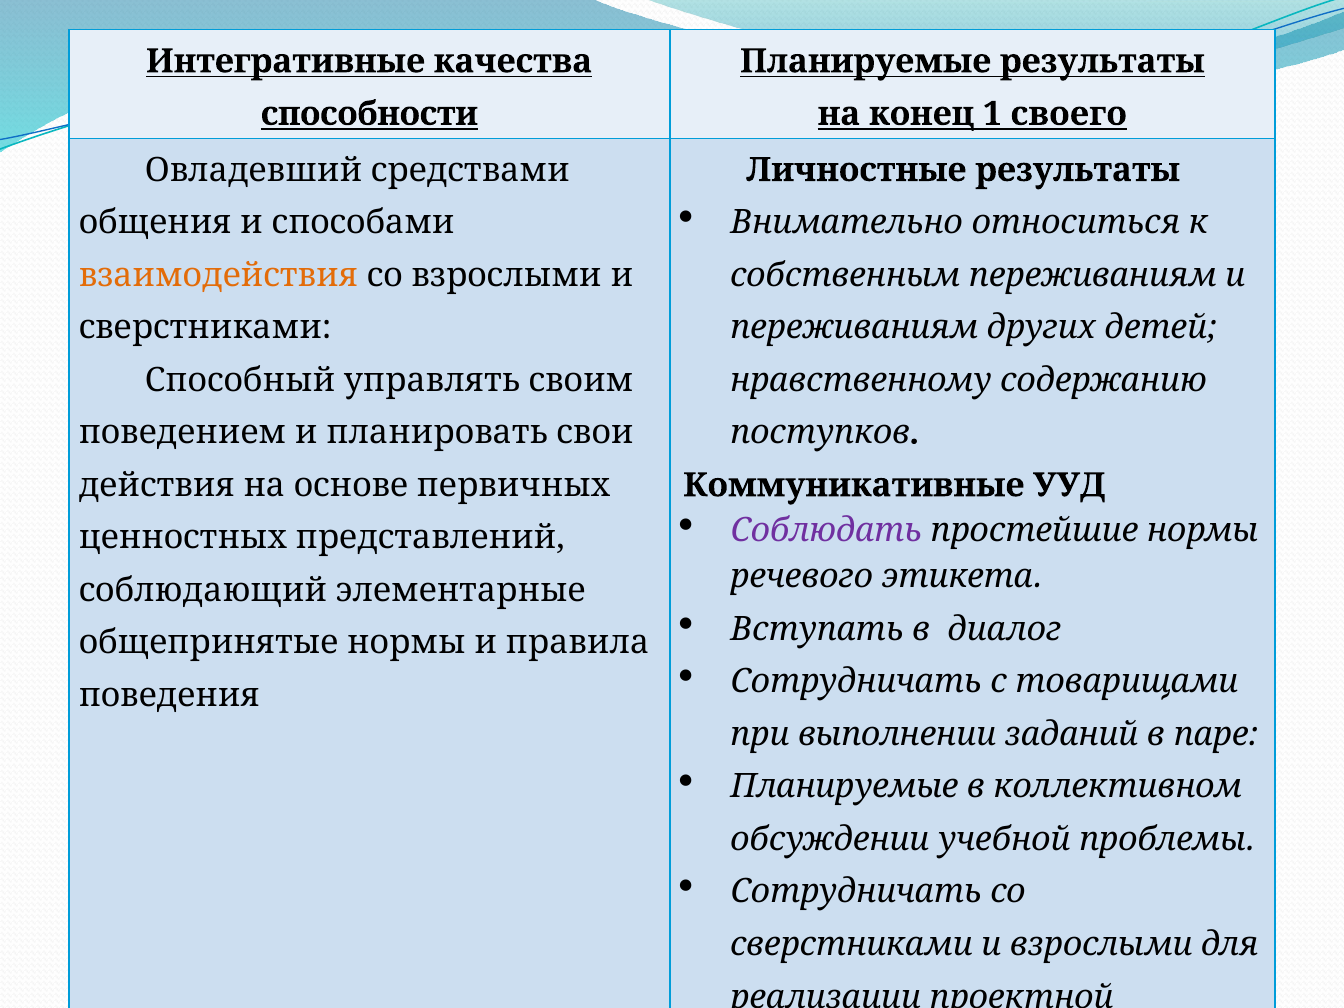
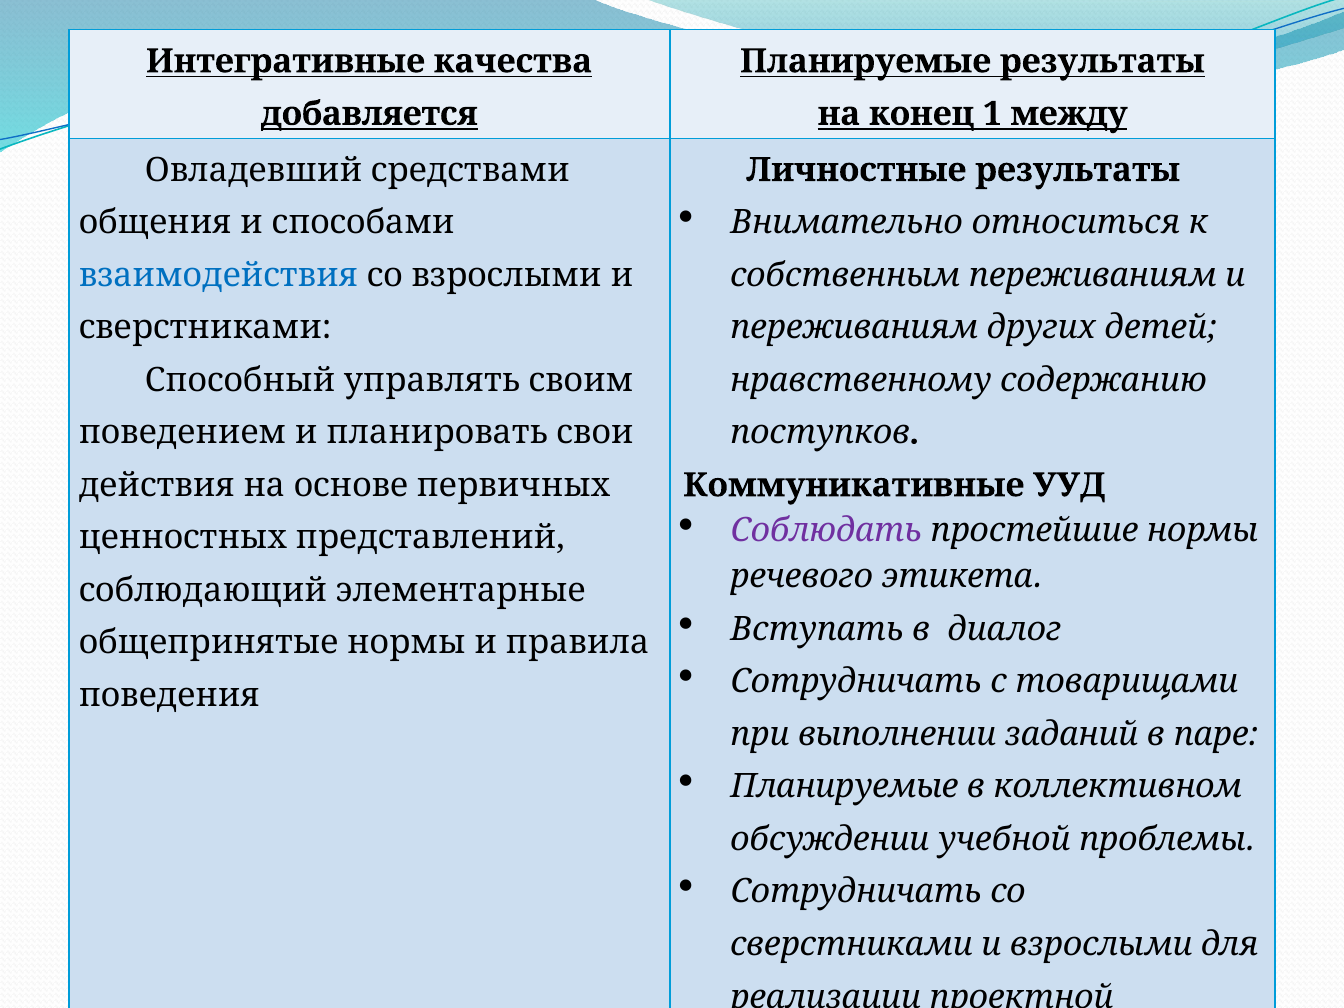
способности: способности -> добавляется (369, 114)
своего: своего -> между (1069, 114)
взаимодействия colour: orange -> blue (218, 275)
